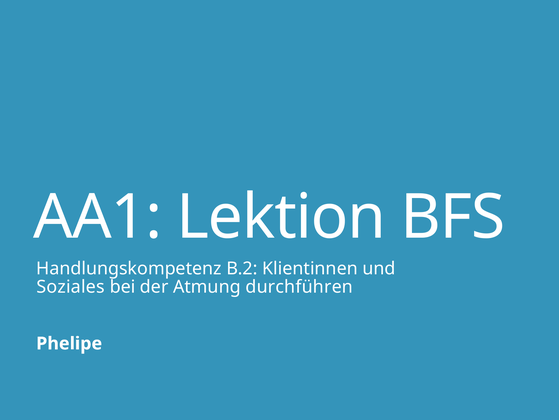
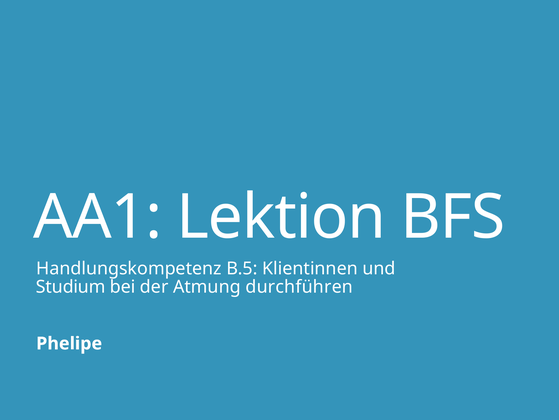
B.2: B.2 -> B.5 (242, 268)
Soziales: Soziales -> Studium (71, 286)
